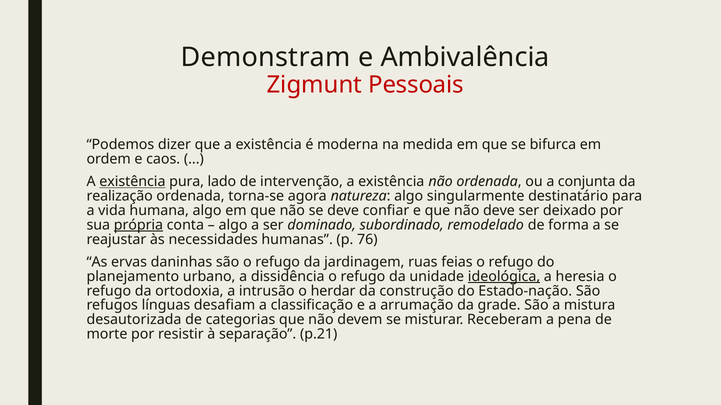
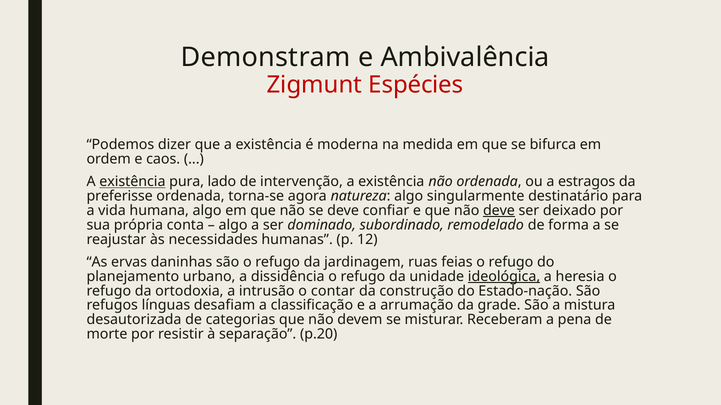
Pessoais: Pessoais -> Espécies (416, 85)
conjunta: conjunta -> estragos (587, 182)
realização: realização -> preferisse (120, 196)
deve underline: none -> present (499, 211)
própria underline: present -> none (138, 225)
76: 76 -> 12 (367, 240)
herdar: herdar -> contar (333, 291)
p.21: p.21 -> p.20 (319, 335)
